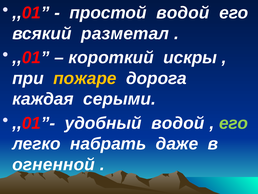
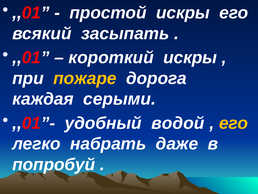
простой водой: водой -> искры (183, 13)
разметал: разметал -> засыпать (125, 33)
его colour: light green -> yellow (234, 123)
огненной: огненной -> попробуй (54, 164)
